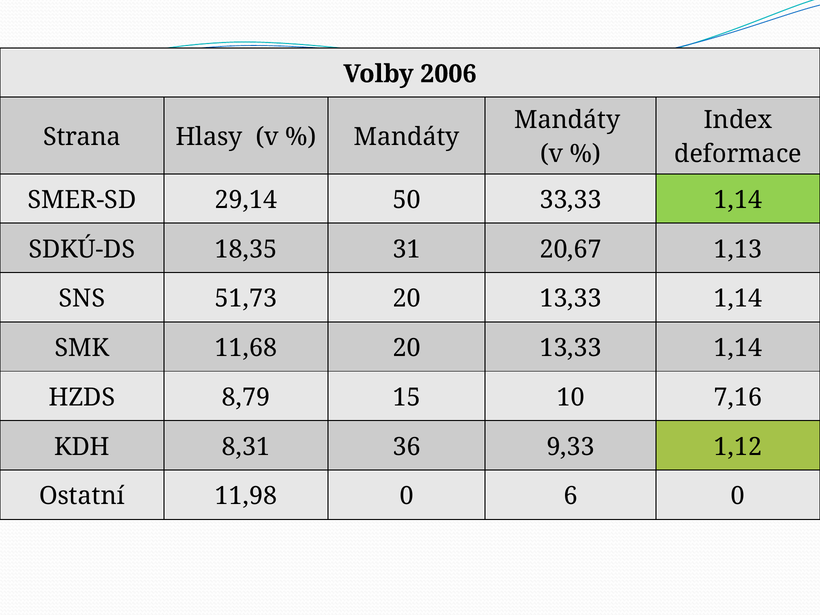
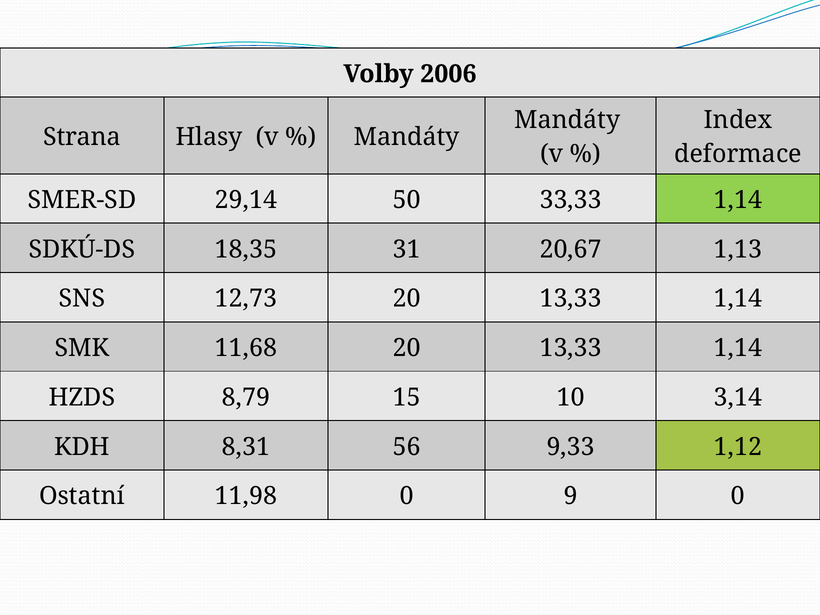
51,73: 51,73 -> 12,73 (246, 299)
7,16: 7,16 -> 3,14 (738, 397)
36: 36 -> 56 (407, 447)
6: 6 -> 9 (571, 496)
